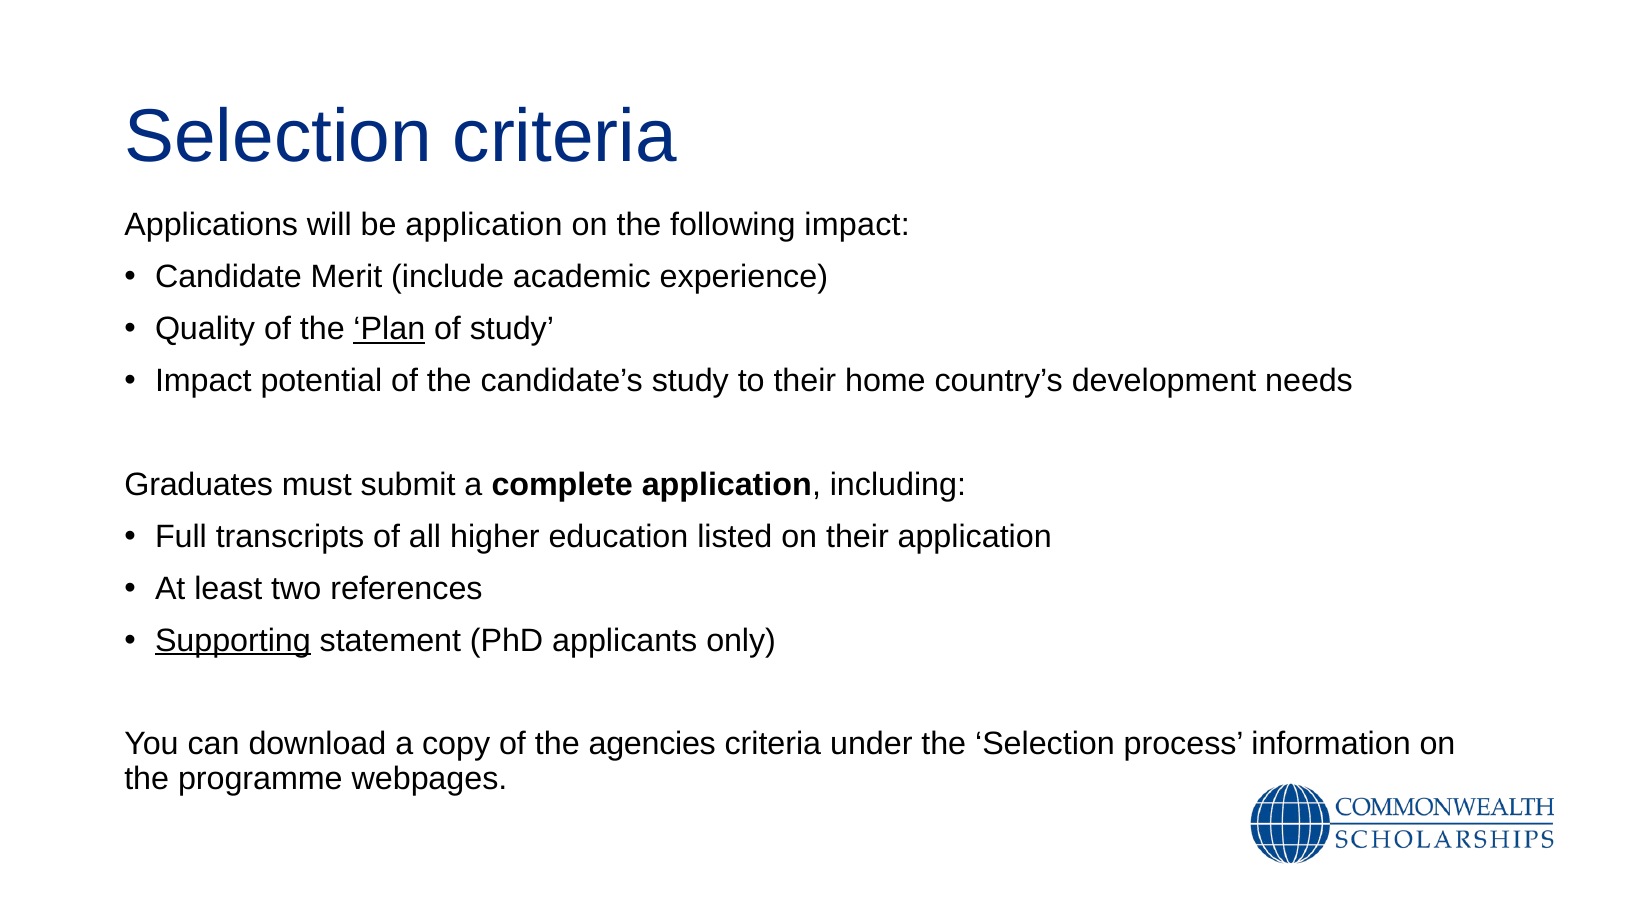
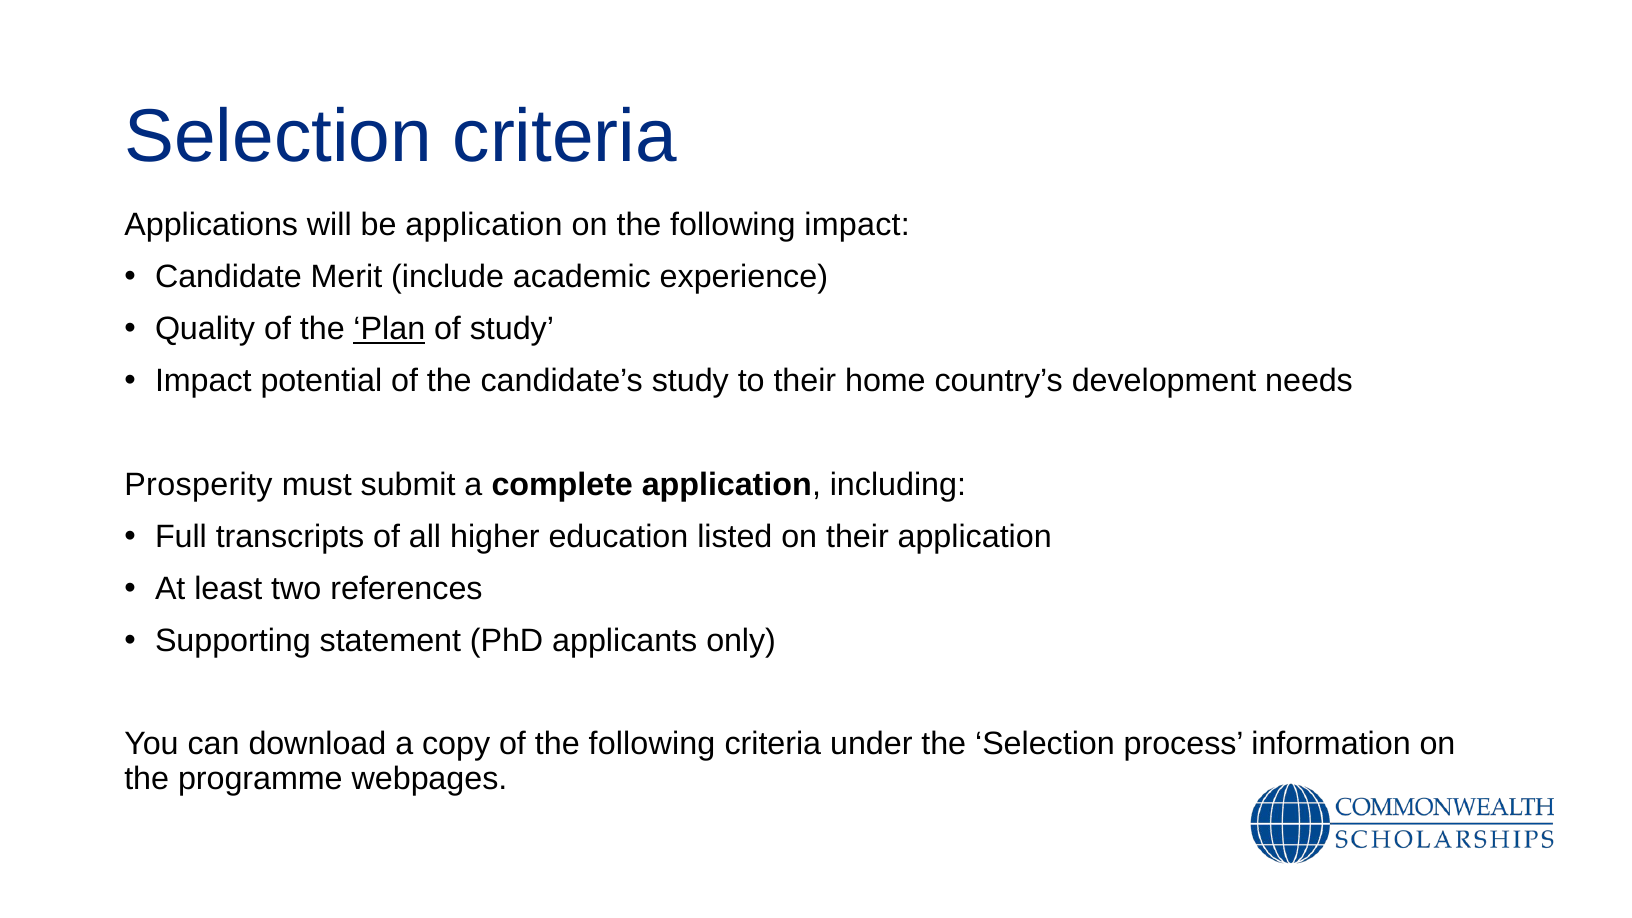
Graduates: Graduates -> Prosperity (198, 485)
Supporting underline: present -> none (233, 640)
of the agencies: agencies -> following (652, 744)
